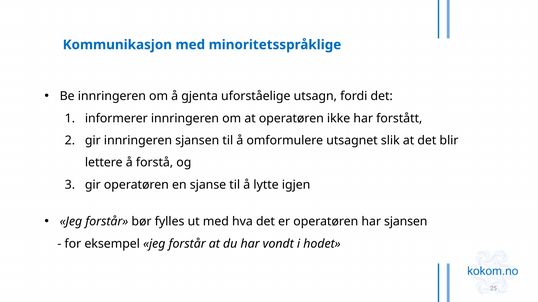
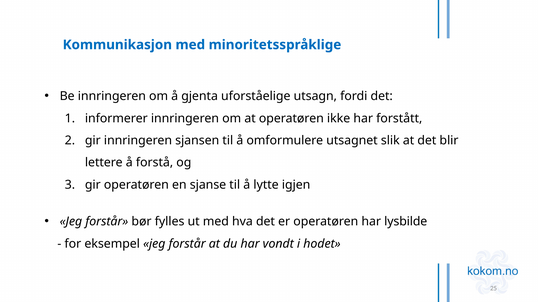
har sjansen: sjansen -> lysbilde (406, 222)
